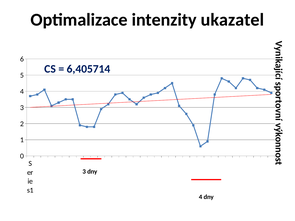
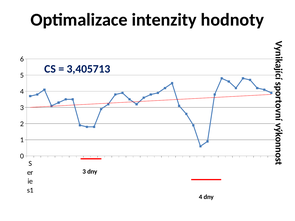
ukazatel: ukazatel -> hodnoty (232, 20)
6,405714: 6,405714 -> 3,405713 (88, 69)
